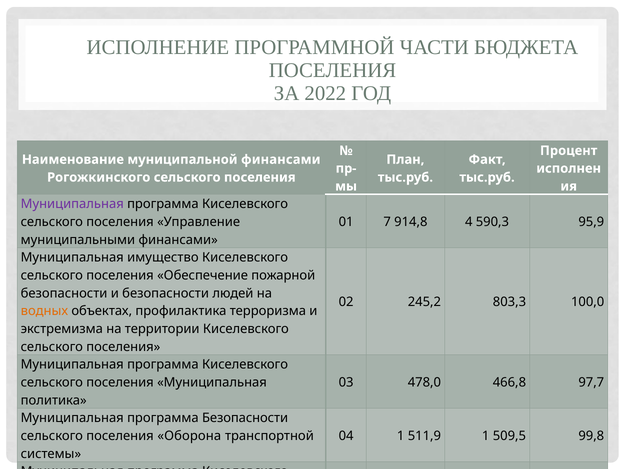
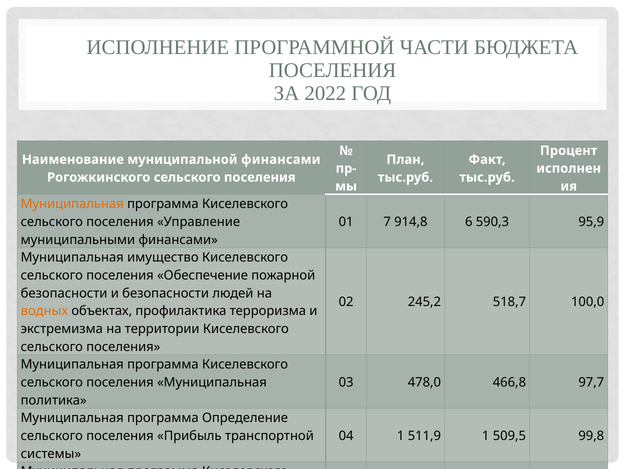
Муниципальная colour: purple -> orange (72, 204)
914,8 4: 4 -> 6 (469, 222)
803,3: 803,3 -> 518,7 (509, 302)
программа Безопасности: Безопасности -> Определение (245, 418)
Оборона: Оборона -> Прибыль (189, 436)
